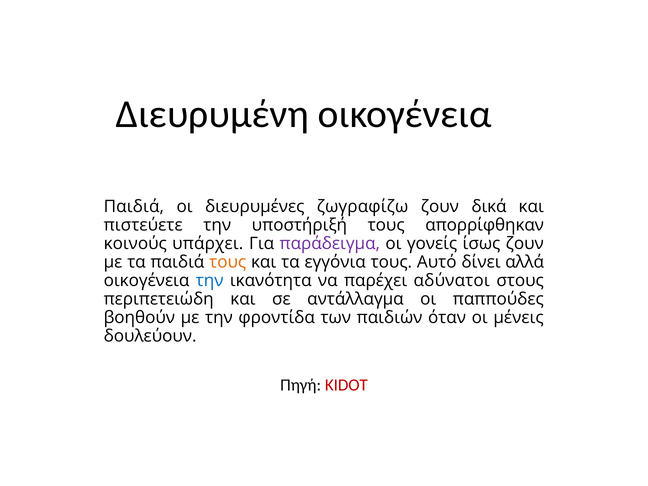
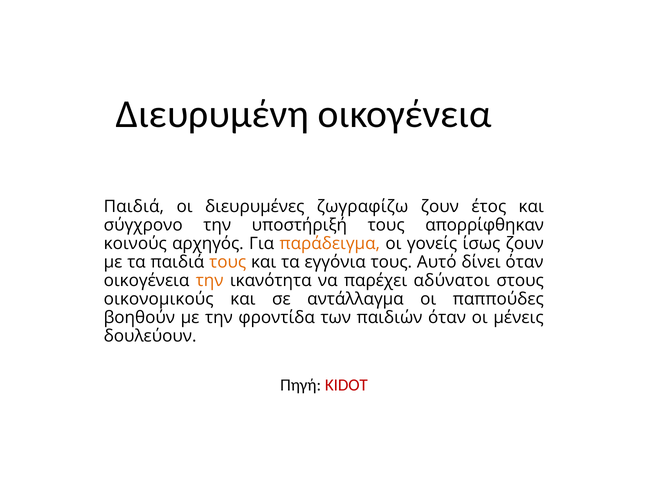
δικά: δικά -> έτος (489, 207)
πιστεύετε: πιστεύετε -> σύγχρονο (143, 225)
υπάρχει: υπάρχει -> αρχηγός (208, 244)
παράδειγμα colour: purple -> orange (330, 244)
δίνει αλλά: αλλά -> όταν (525, 262)
την colour: blue -> orange (210, 281)
περιπετειώδη: περιπετειώδη -> οικονομικούς (159, 299)
